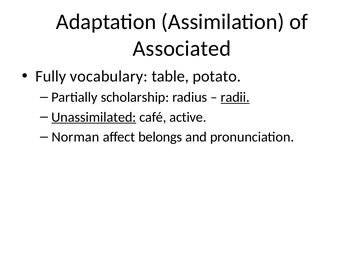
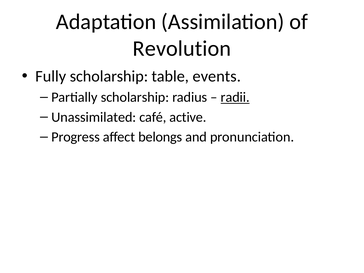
Associated: Associated -> Revolution (182, 49)
Fully vocabulary: vocabulary -> scholarship (109, 76)
potato: potato -> events (217, 76)
Unassimilated underline: present -> none (94, 117)
Norman: Norman -> Progress (76, 137)
